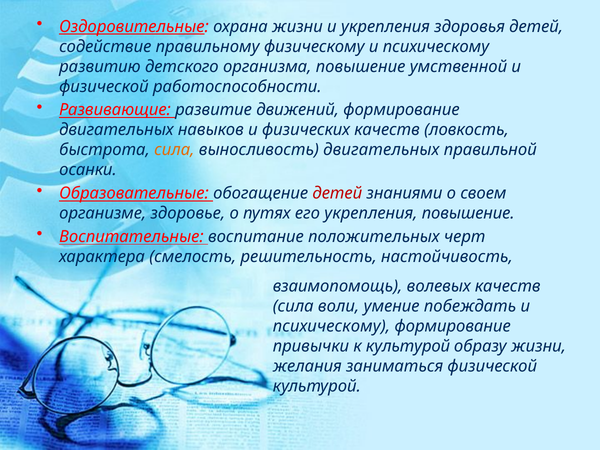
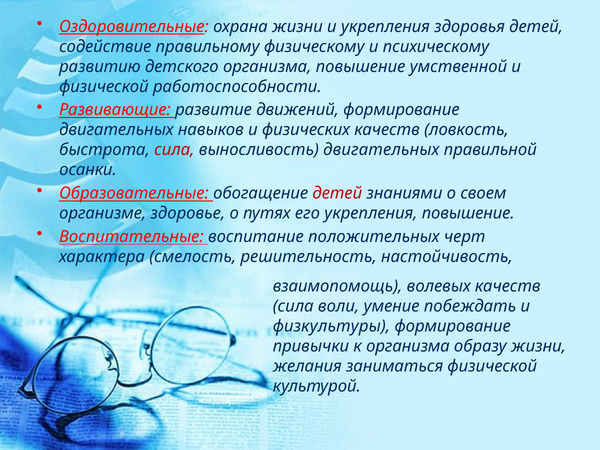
сила colour: orange -> red (174, 150)
психическому: психическому -> физкультуры (331, 326)
к культурой: культурой -> организма (408, 346)
